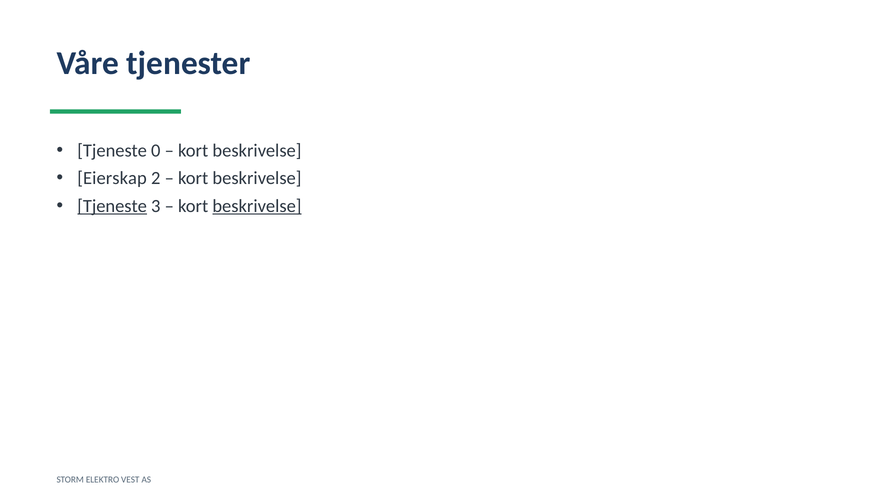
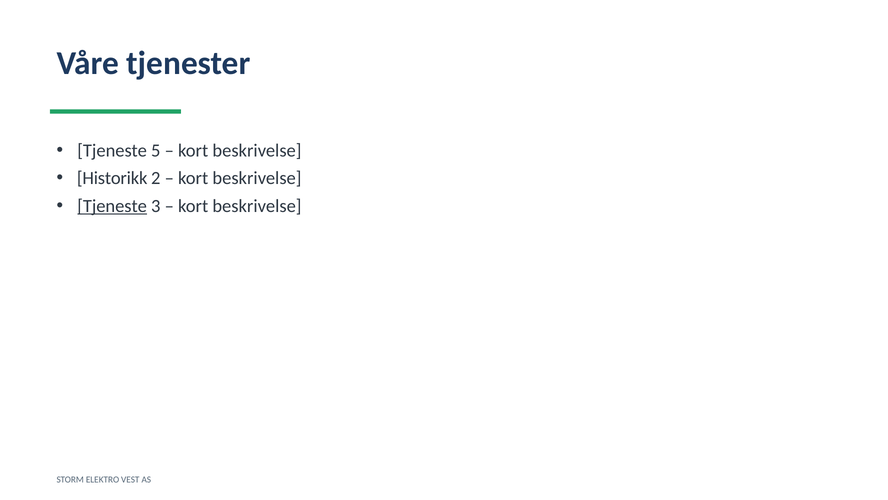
0: 0 -> 5 (156, 150)
Eierskap: Eierskap -> Historikk (112, 178)
beskrivelse underline: present -> none (257, 206)
